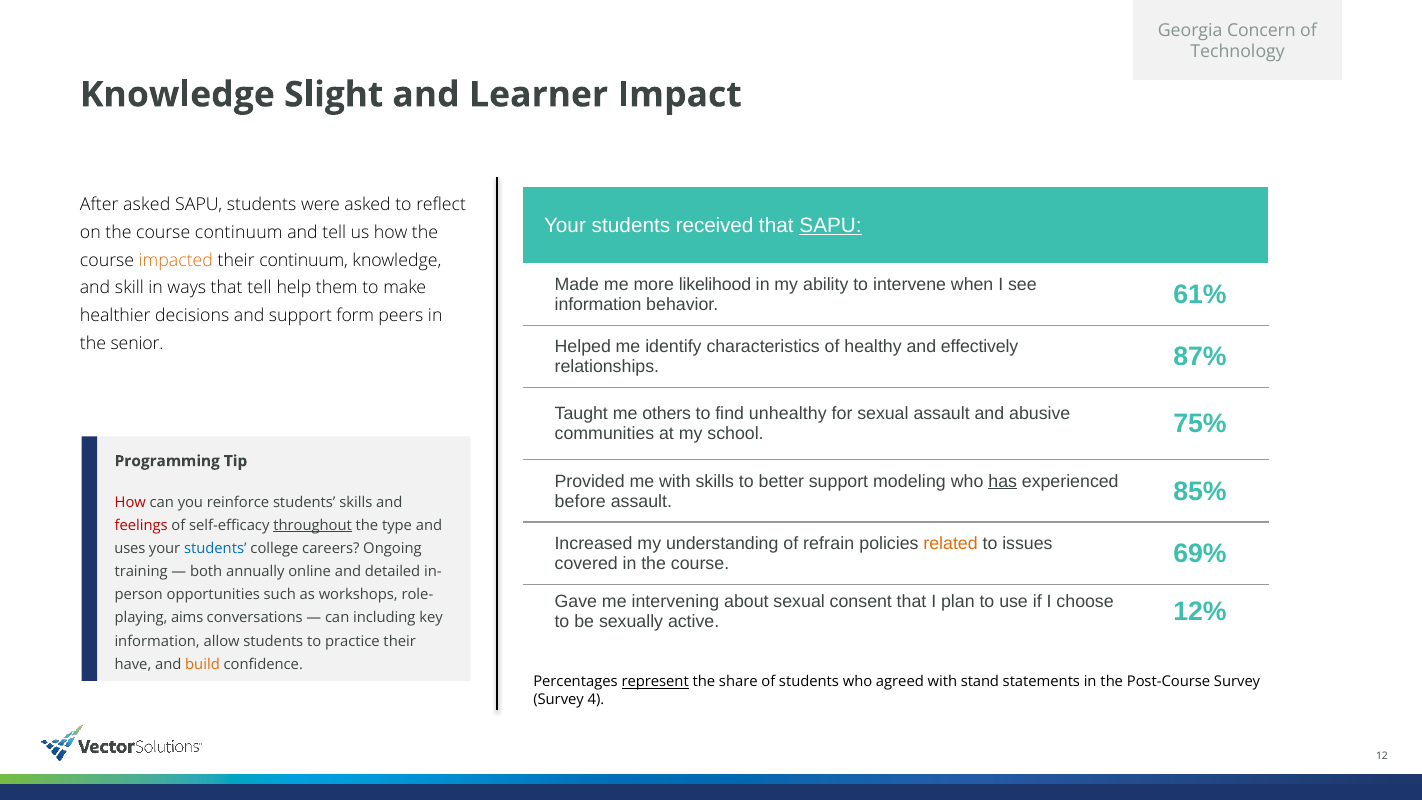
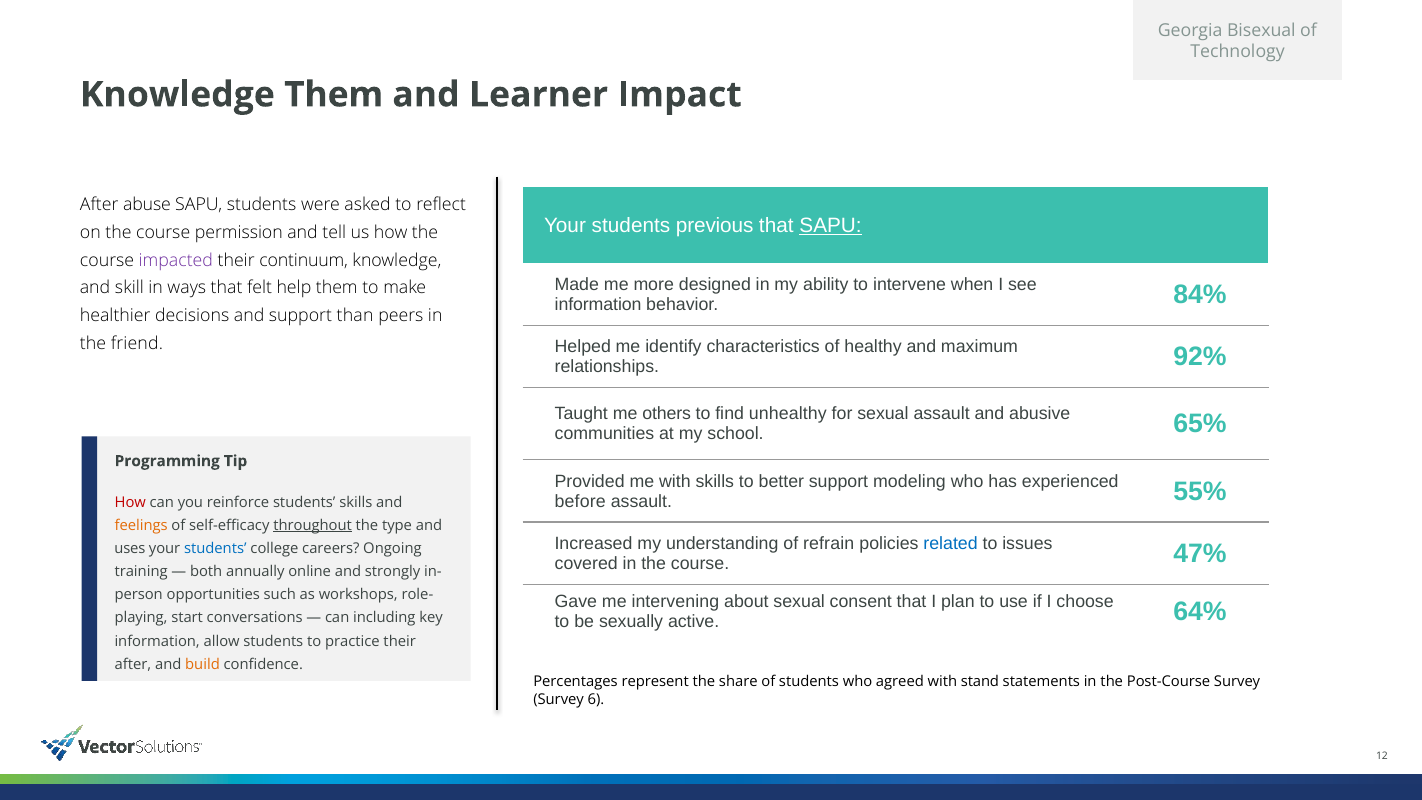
Concern: Concern -> Bisexual (1261, 31)
Knowledge Slight: Slight -> Them (334, 95)
After asked: asked -> abuse (147, 205)
received: received -> previous (715, 225)
course continuum: continuum -> permission (239, 233)
impacted colour: orange -> purple (176, 260)
likelihood: likelihood -> designed (715, 285)
that tell: tell -> felt (260, 288)
61%: 61% -> 84% (1200, 295)
form: form -> than (355, 316)
senior: senior -> friend (137, 343)
effectively: effectively -> maximum (979, 347)
87%: 87% -> 92% (1200, 357)
75%: 75% -> 65% (1200, 424)
has underline: present -> none (1003, 481)
85%: 85% -> 55% (1200, 491)
feelings colour: red -> orange (141, 525)
related colour: orange -> blue (951, 543)
69%: 69% -> 47% (1200, 553)
detailed: detailed -> strongly (393, 572)
aims: aims -> start (187, 618)
12%: 12% -> 64% (1200, 612)
have: have -> after (133, 664)
represent underline: present -> none (655, 682)
4: 4 -> 6 (596, 699)
